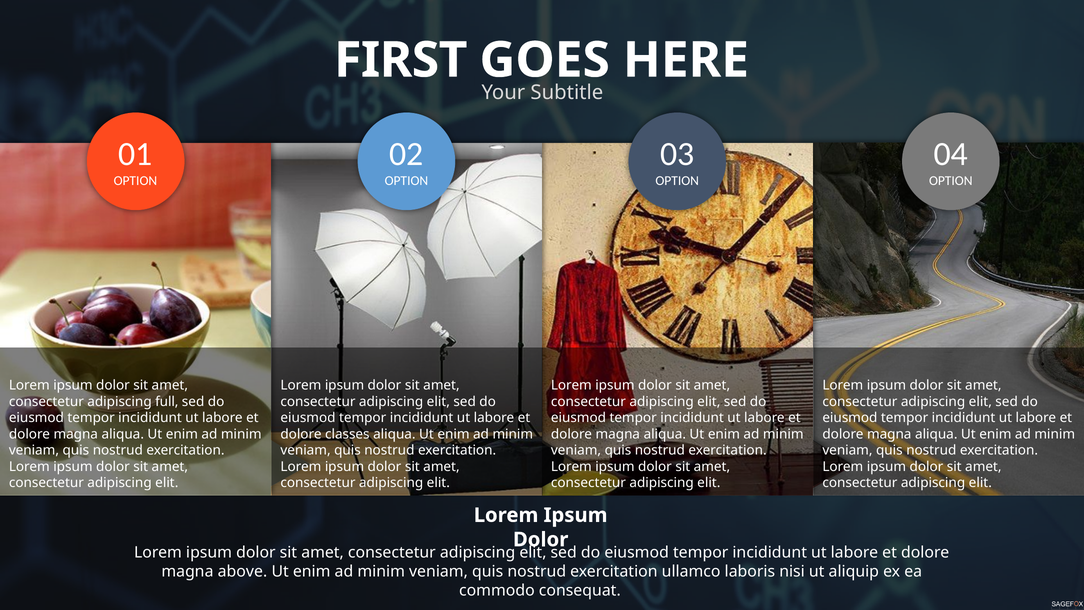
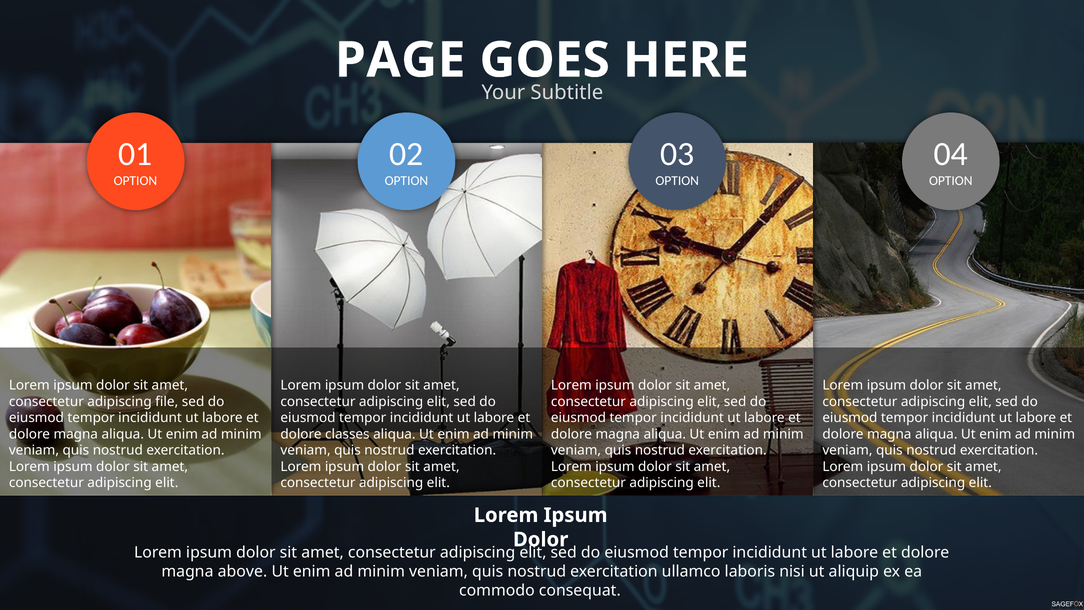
FIRST: FIRST -> PAGE (400, 60)
full: full -> file (167, 401)
